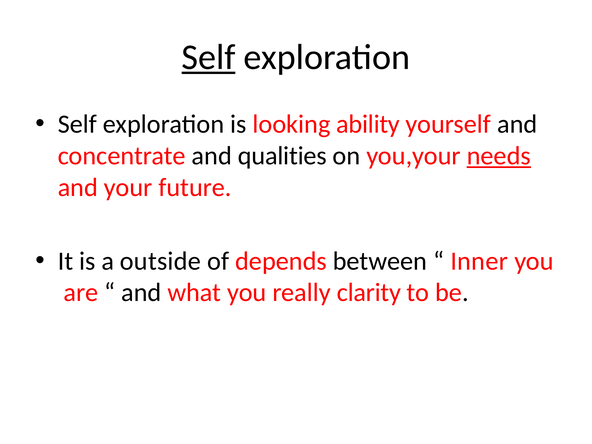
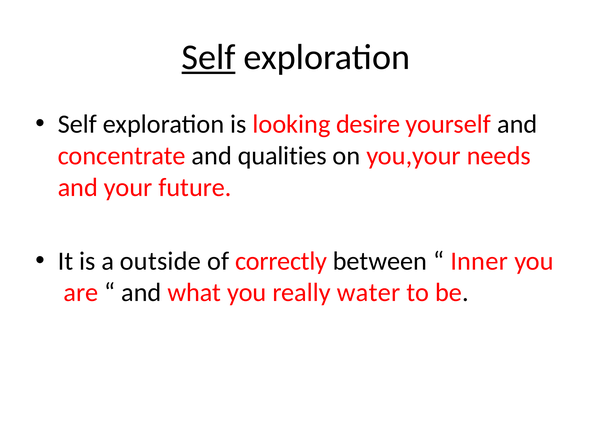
ability: ability -> desire (368, 124)
needs underline: present -> none (499, 156)
depends: depends -> correctly (281, 261)
clarity: clarity -> water (369, 293)
